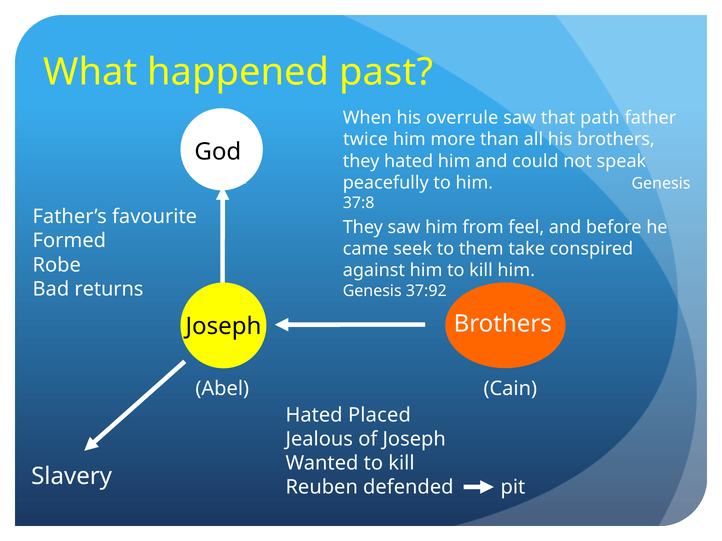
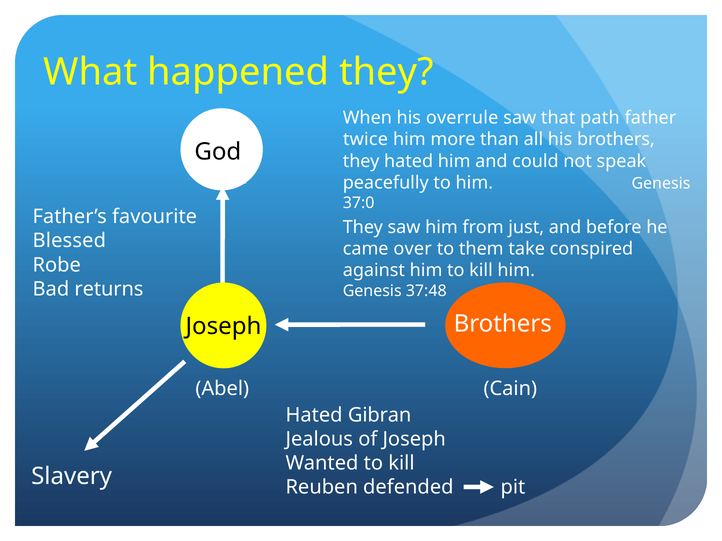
happened past: past -> they (386, 72)
37:8: 37:8 -> 37:0 (359, 203)
feel: feel -> just (526, 227)
Formed: Formed -> Blessed (69, 241)
seek: seek -> over (413, 249)
37:92: 37:92 -> 37:48 (426, 291)
Placed: Placed -> Gibran (380, 416)
